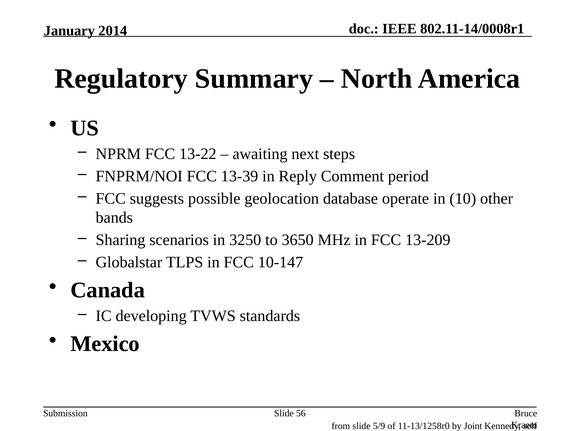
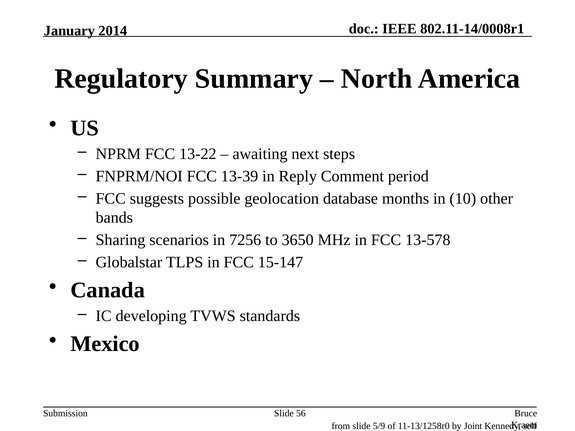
operate: operate -> months (406, 199)
3250: 3250 -> 7256 (245, 240)
13-209: 13-209 -> 13-578 (428, 240)
10-147: 10-147 -> 15-147 (281, 262)
